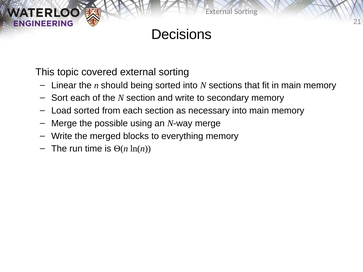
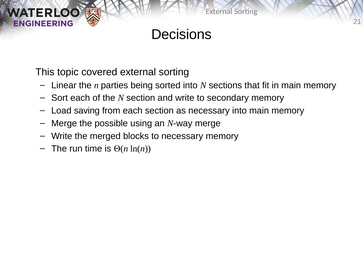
should: should -> parties (114, 85)
Load sorted: sorted -> saving (87, 111)
to everything: everything -> necessary (182, 136)
